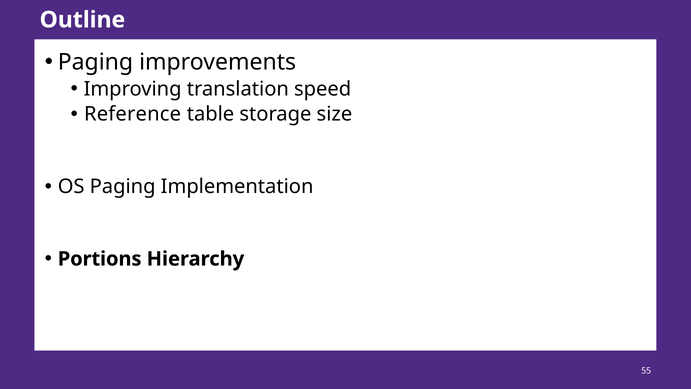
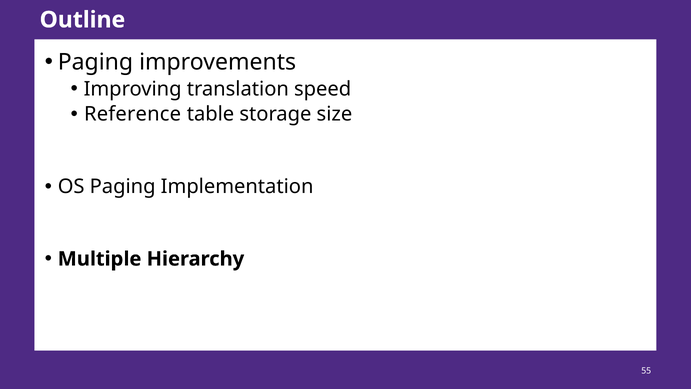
Portions: Portions -> Multiple (100, 259)
